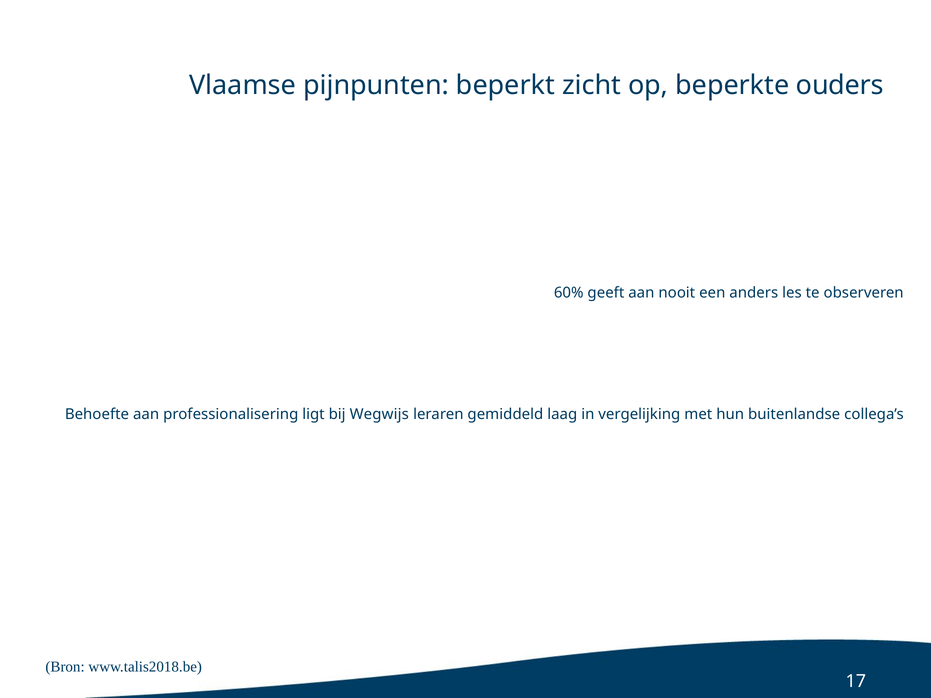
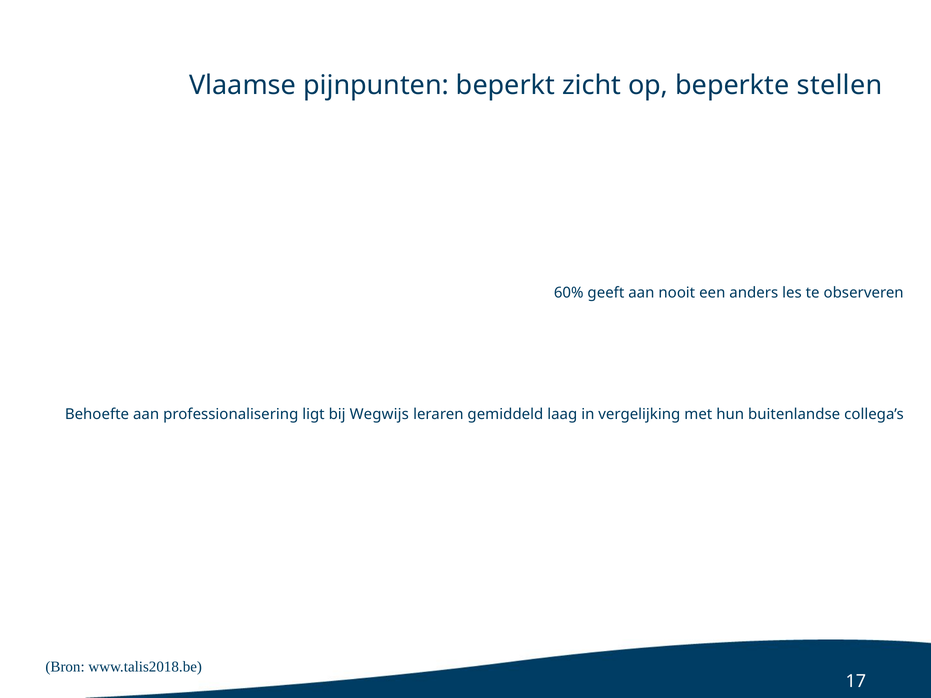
ouders: ouders -> stellen (840, 86)
